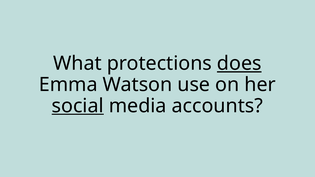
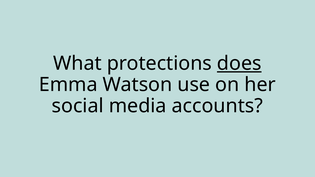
social underline: present -> none (78, 106)
